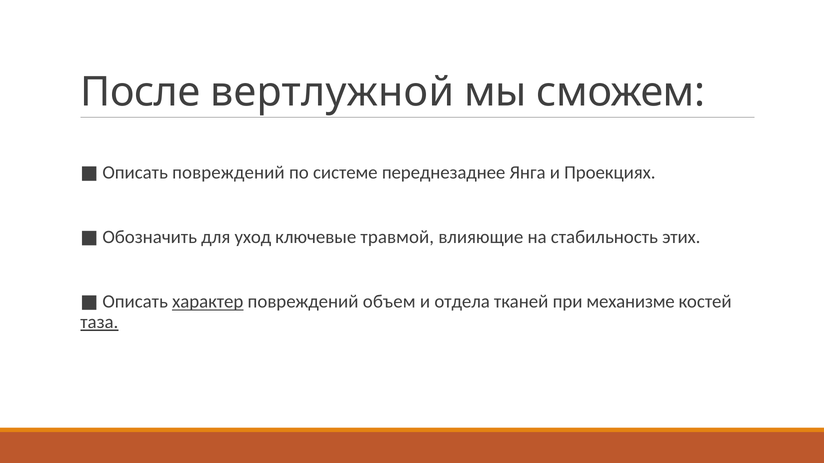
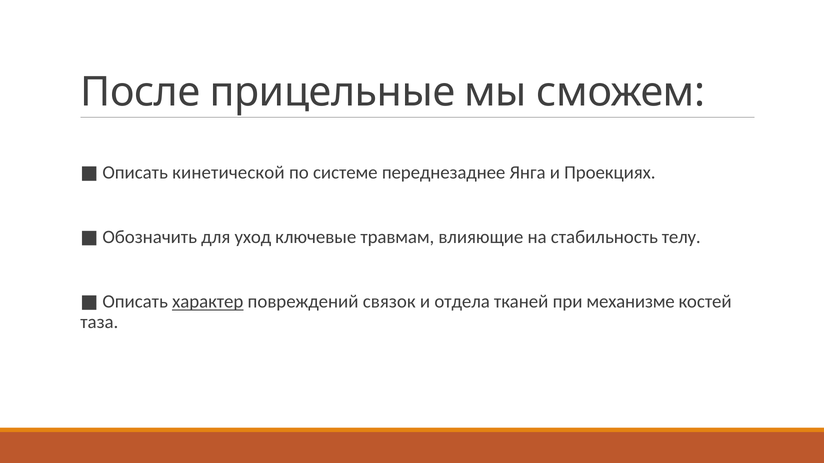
вертлужной: вертлужной -> прицельные (333, 92)
повреждений: повреждений -> кинетической (228, 173)
травмой: травмой -> травмам (397, 237)
этих: этих -> телу (681, 237)
объем: объем -> связок (389, 302)
таза underline: present -> none (99, 322)
